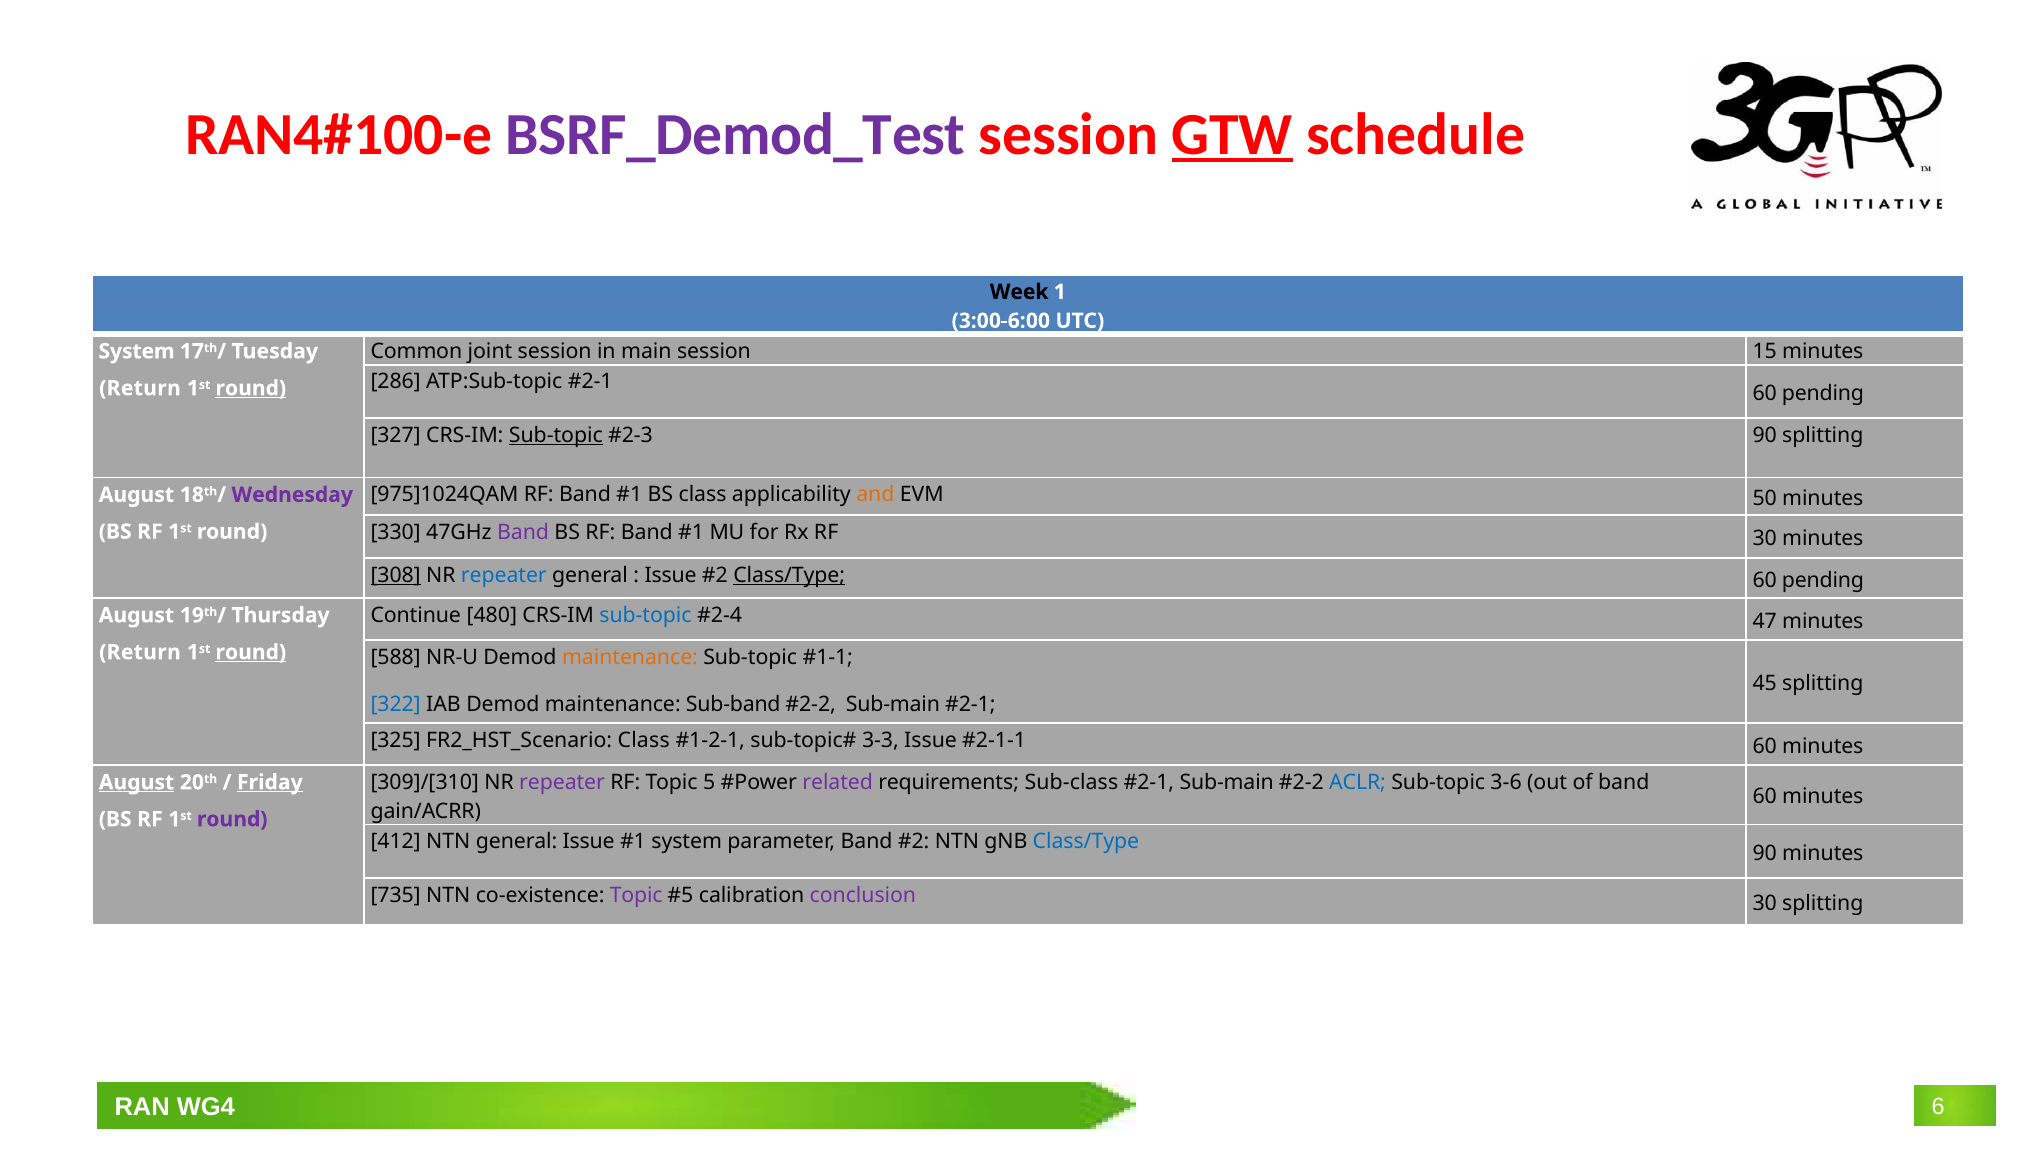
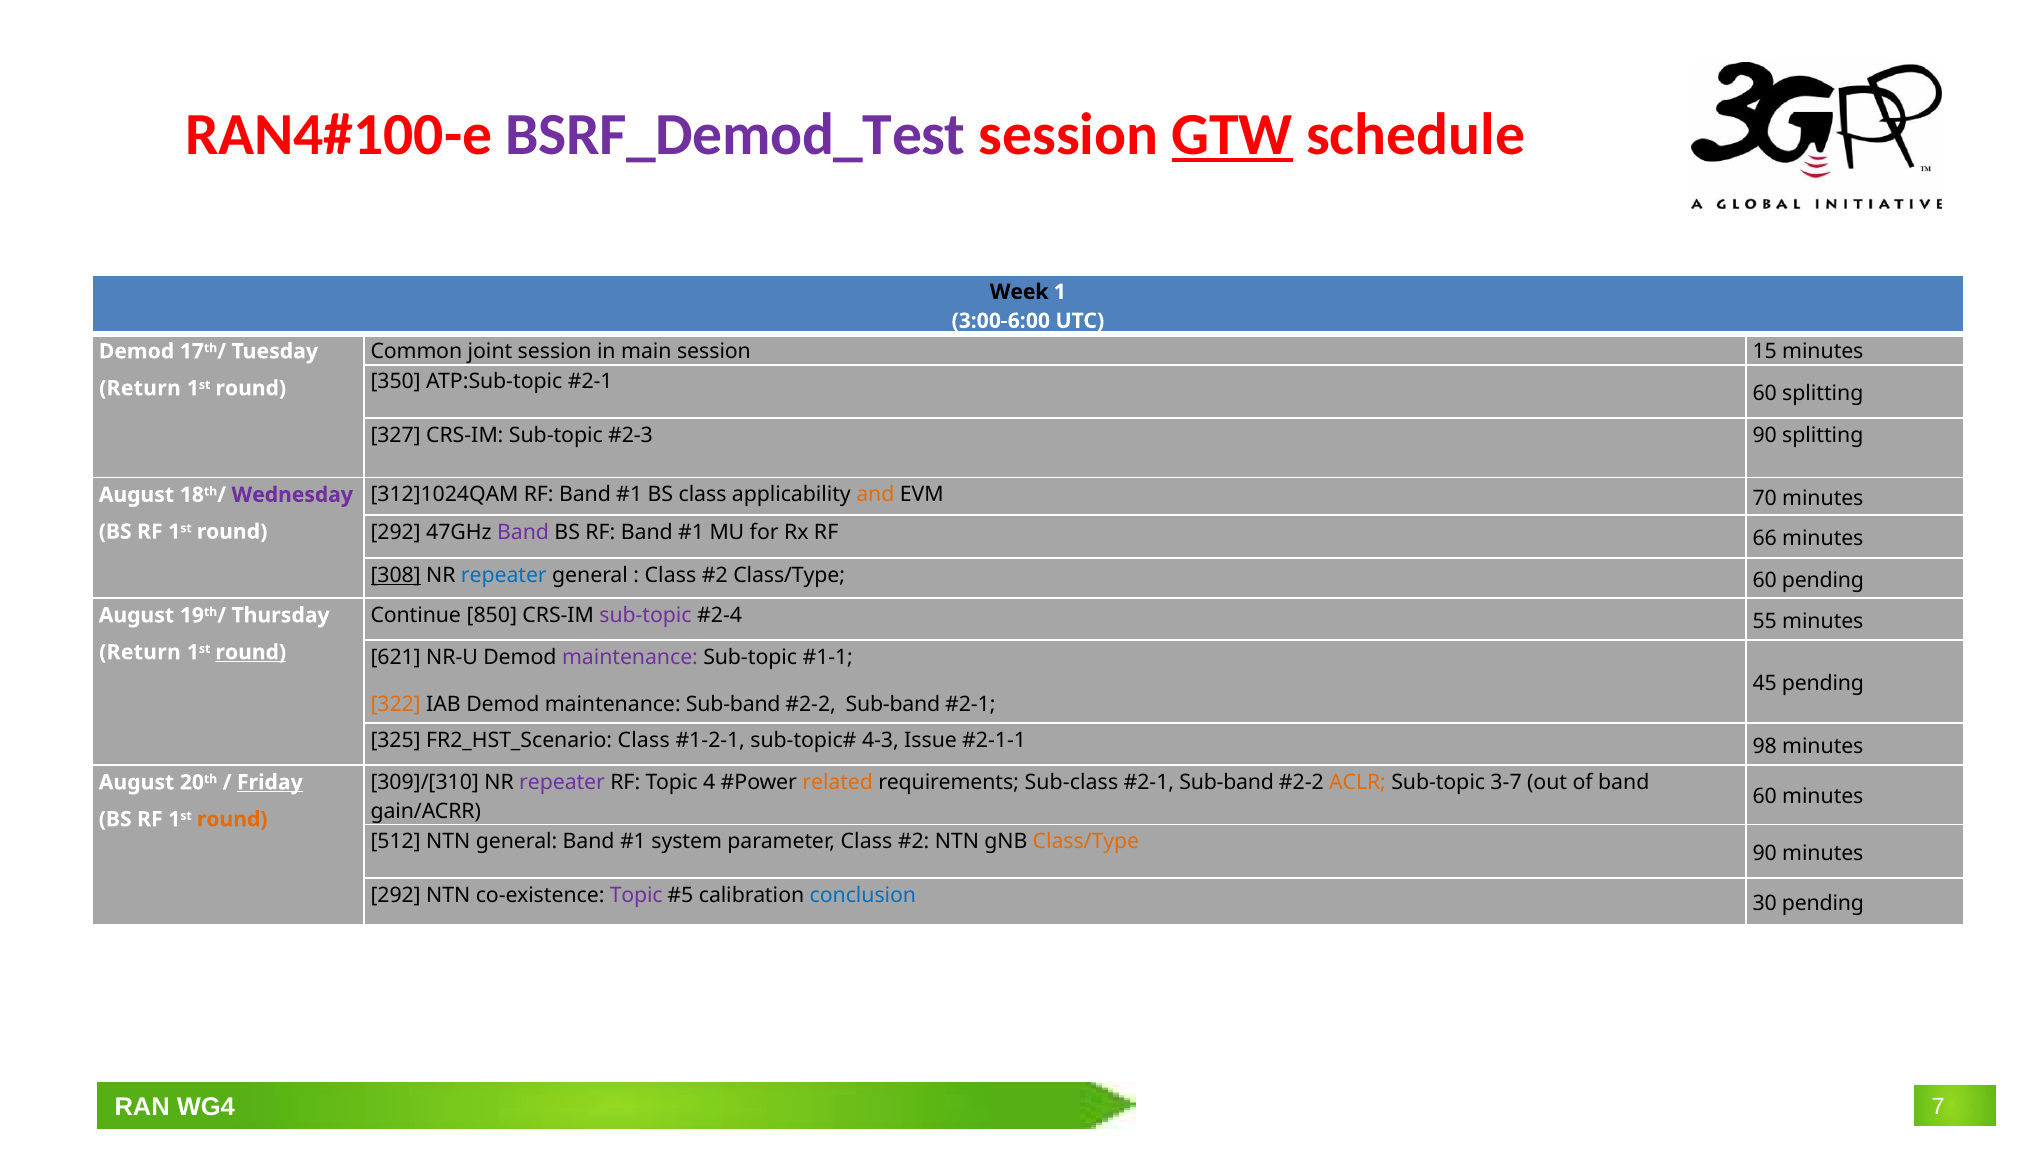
System: System -> Demod (137, 351)
286: 286 -> 350 (396, 382)
round underline: present -> none (251, 388)
pending: pending -> splitting (1823, 393)
Sub-topic underline: present -> none (556, 435)
975]1024QAM: 975]1024QAM -> 312]1024QAM (444, 495)
50: 50 -> 70 (1765, 498)
330: 330 -> 292 (396, 532)
RF 30: 30 -> 66 (1765, 538)
Issue: Issue -> Class (671, 575)
Class/Type underline: present -> none (789, 575)
480: 480 -> 850 (492, 615)
sub-topic colour: blue -> purple (646, 615)
47: 47 -> 55 (1765, 621)
588: 588 -> 621 (396, 657)
maintenance colour: orange -> purple (630, 657)
45 splitting: splitting -> pending (1823, 683)
322 colour: blue -> orange (396, 704)
Sub-main: Sub-main -> Sub-band (893, 704)
3-3: 3-3 -> 4-3 (880, 740)
60: 60 -> 98 (1765, 746)
5: 5 -> 4 (709, 782)
related colour: purple -> orange (838, 782)
Sub-main: Sub-main -> Sub-band (1227, 782)
ACLR colour: blue -> orange (1358, 782)
3-6: 3-6 -> 3-7 (1506, 782)
August underline: present -> none (136, 782)
round colour: purple -> orange (232, 819)
412: 412 -> 512 (396, 842)
general Issue: Issue -> Band (589, 842)
parameter Band: Band -> Class (866, 842)
Class/Type colour: blue -> orange (1086, 842)
735: 735 -> 292 (396, 895)
conclusion colour: purple -> blue (863, 895)
30 splitting: splitting -> pending (1823, 903)
6: 6 -> 7 (1938, 1107)
